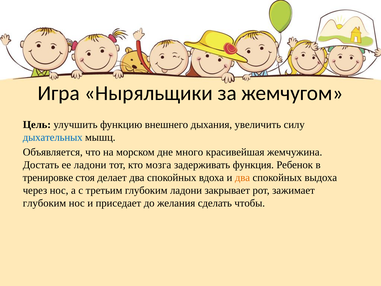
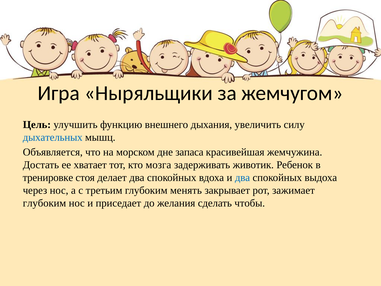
много: много -> запаса (189, 152)
ее ладони: ладони -> хватает (90, 165)
функция: функция -> животик (253, 165)
два colour: orange -> blue (242, 177)
глубоким ладони: ладони -> менять (186, 190)
